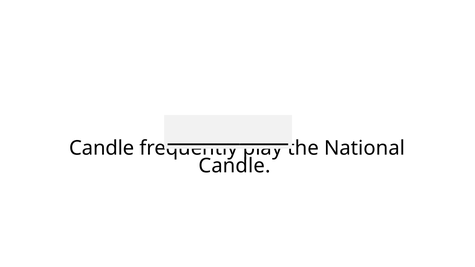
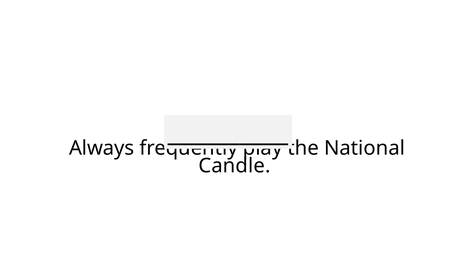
Candle: Candle -> Always (102, 148)
